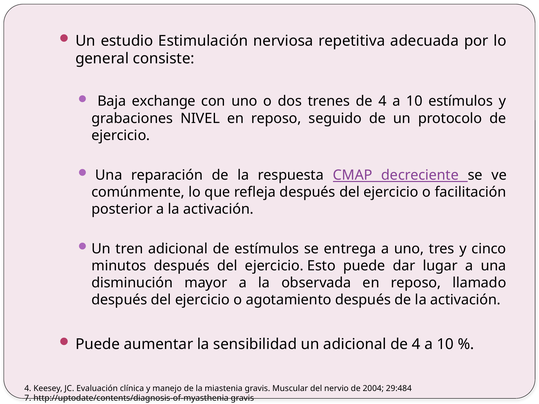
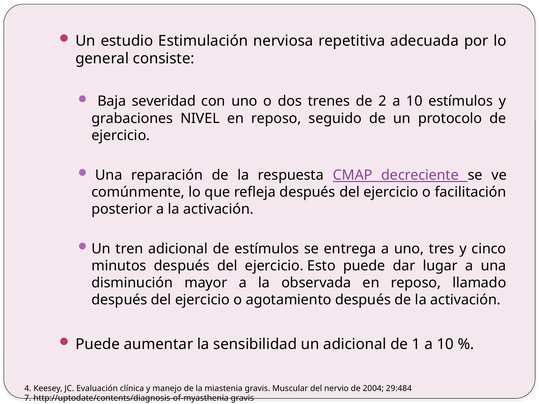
exchange: exchange -> severidad (164, 101)
trenes de 4: 4 -> 2 (383, 101)
adicional de 4: 4 -> 1 (416, 344)
